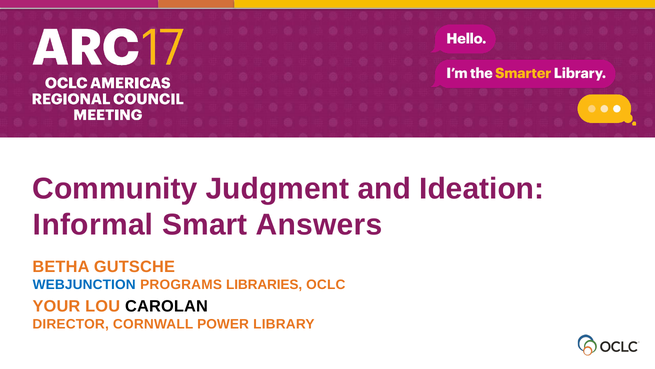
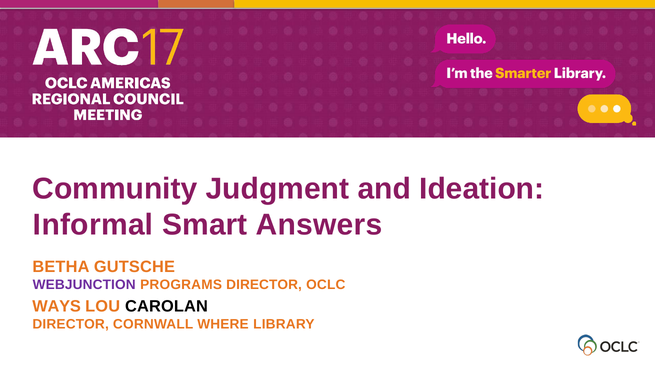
WEBJUNCTION colour: blue -> purple (84, 284)
PROGRAMS LIBRARIES: LIBRARIES -> DIRECTOR (264, 284)
YOUR: YOUR -> WAYS (57, 306)
POWER: POWER -> WHERE (223, 324)
